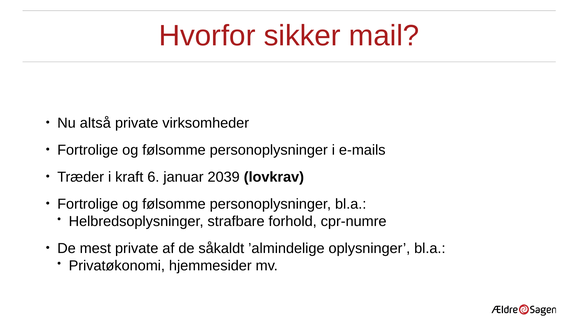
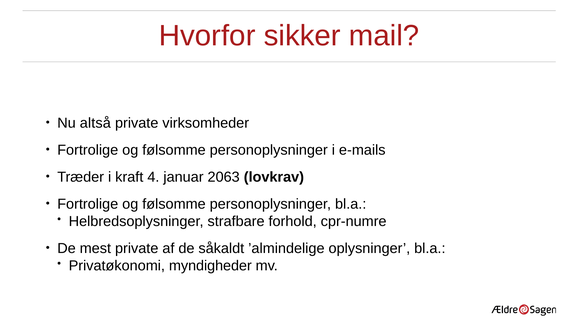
6: 6 -> 4 (153, 177)
2039: 2039 -> 2063 (224, 177)
hjemmesider: hjemmesider -> myndigheder (210, 266)
